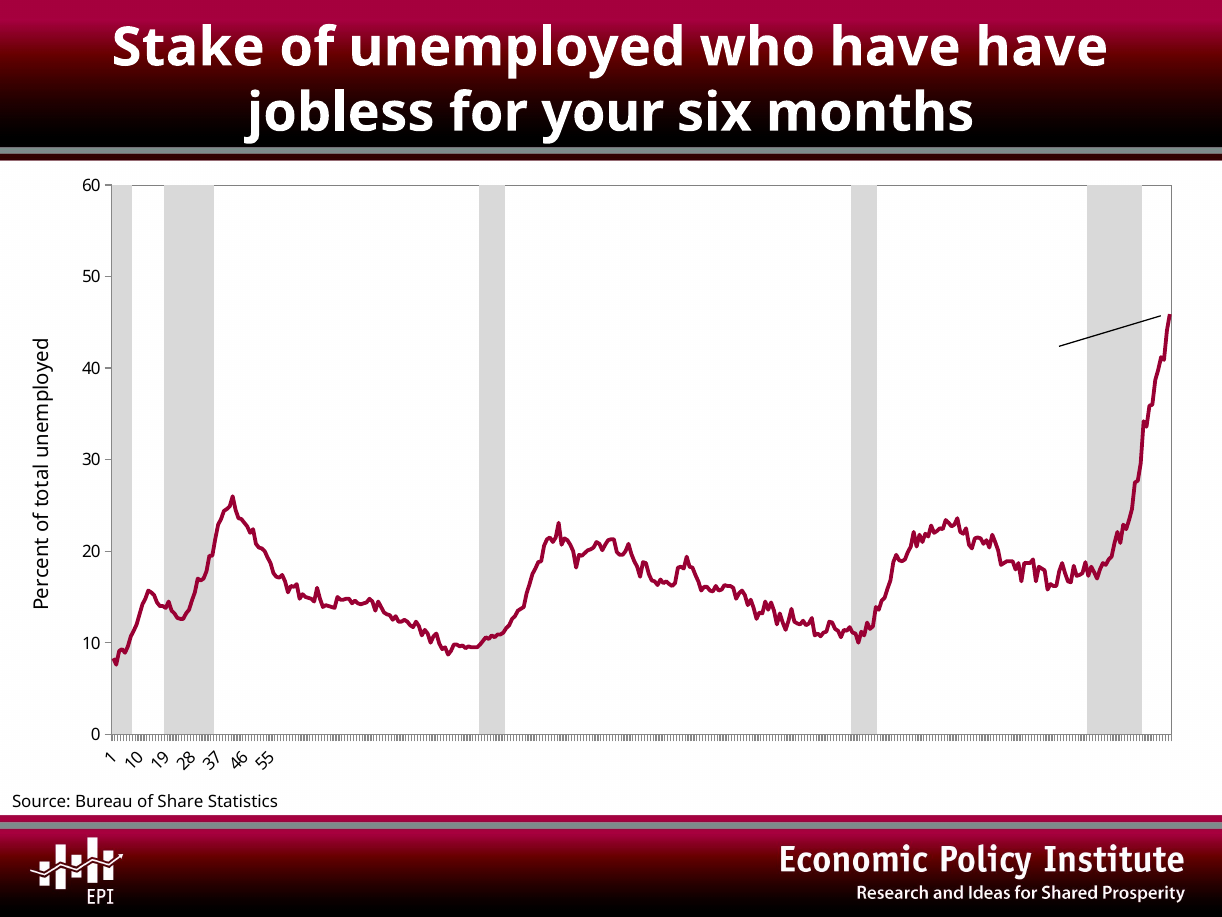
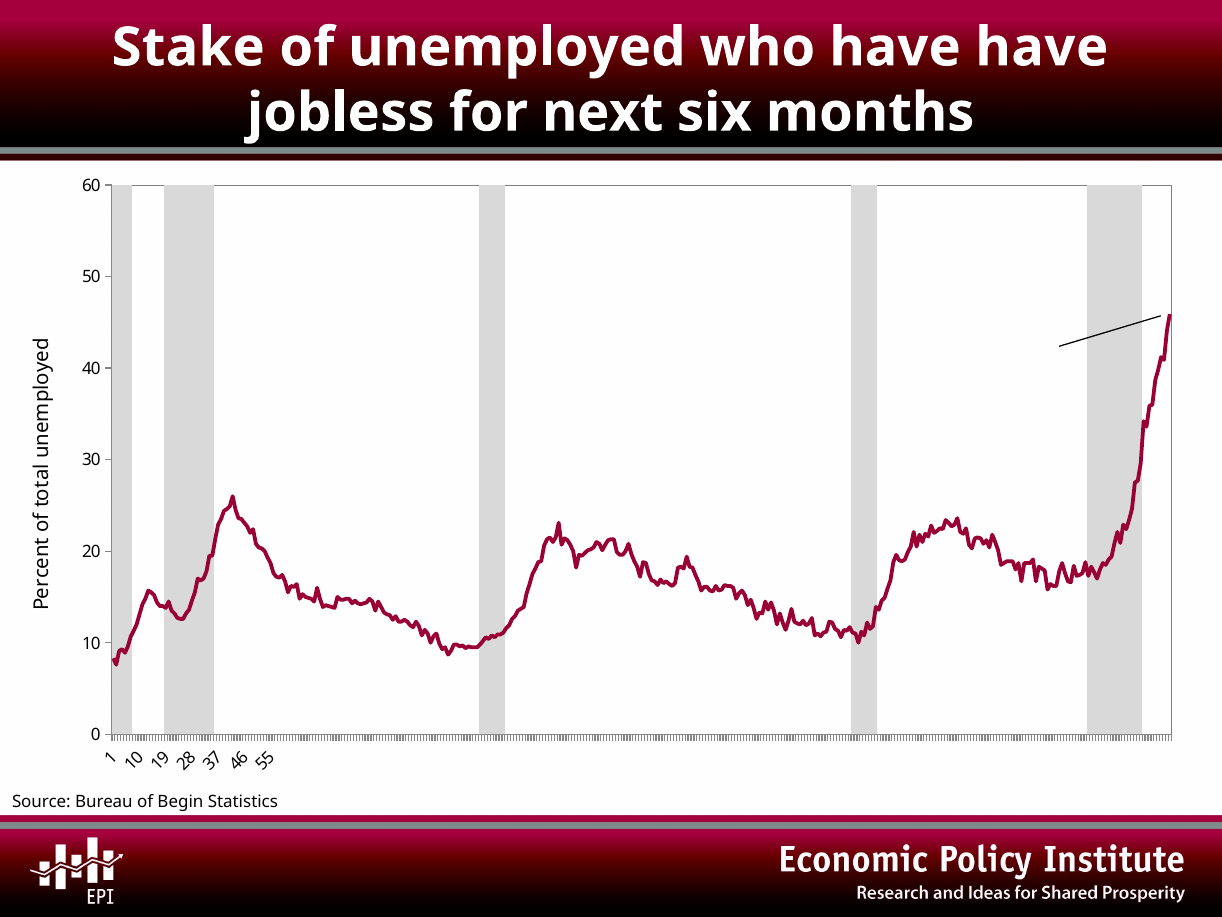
your: your -> next (603, 113)
Share: Share -> Begin (180, 801)
